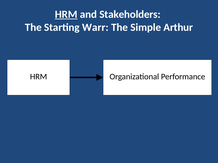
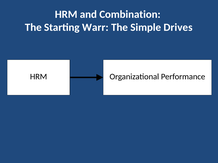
HRM underline: present -> none (66, 14)
Stakeholders: Stakeholders -> Combination (130, 14)
Arthur: Arthur -> Drives (178, 27)
